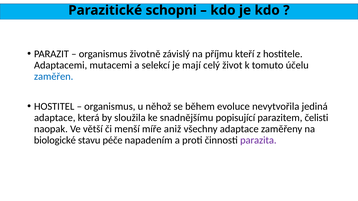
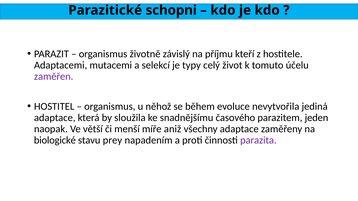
mají: mají -> typy (192, 65)
zaměřen colour: blue -> purple (54, 77)
popisující: popisující -> časového (235, 118)
čelisti: čelisti -> jeden (316, 118)
péče: péče -> prey (112, 140)
